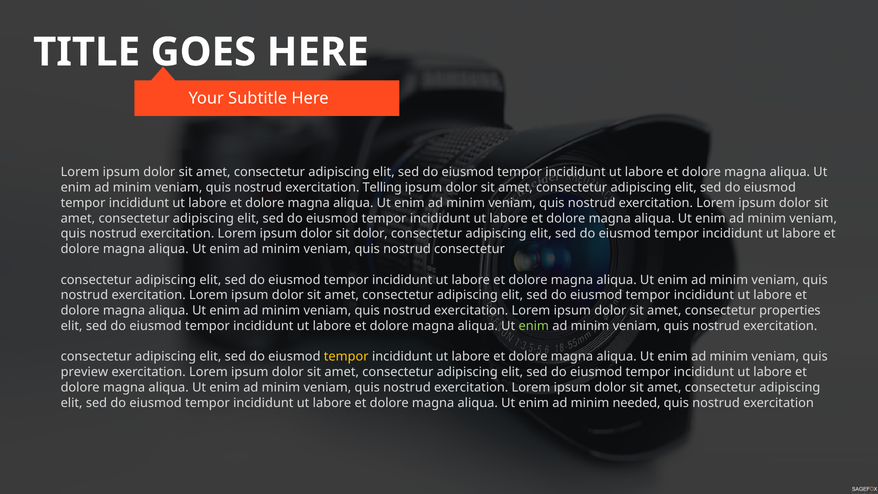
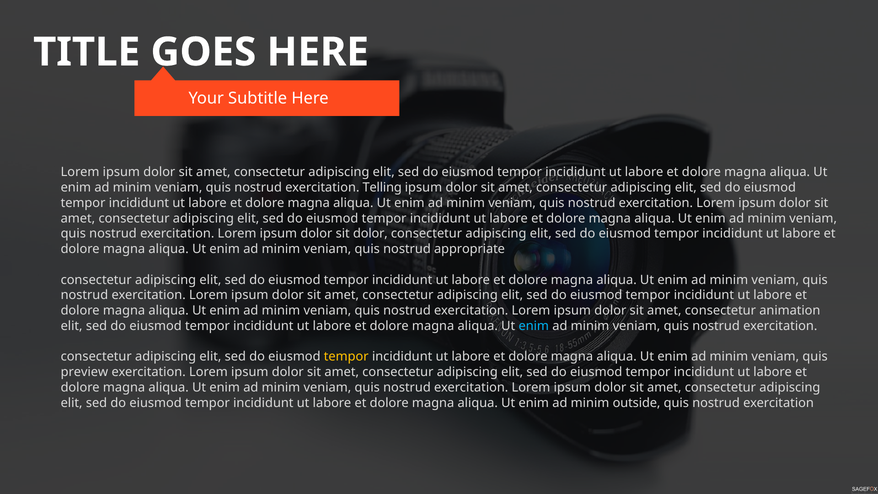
nostrud consectetur: consectetur -> appropriate (470, 249)
properties: properties -> animation (790, 311)
enim colour: light green -> light blue (534, 326)
needed: needed -> outside (637, 403)
